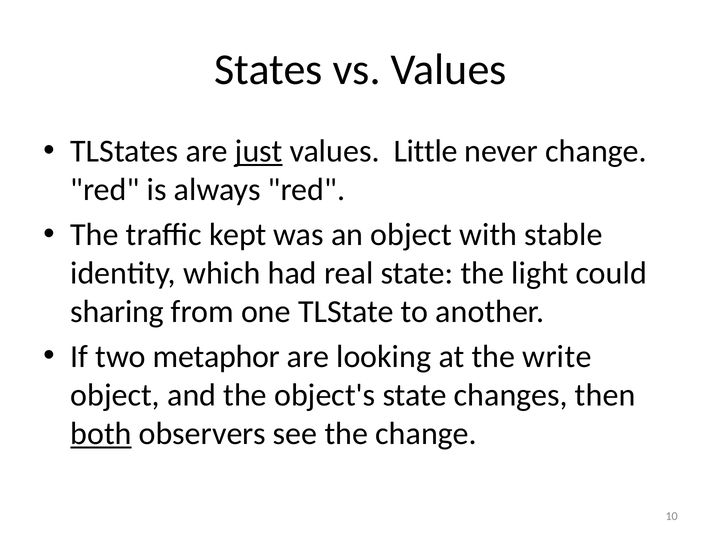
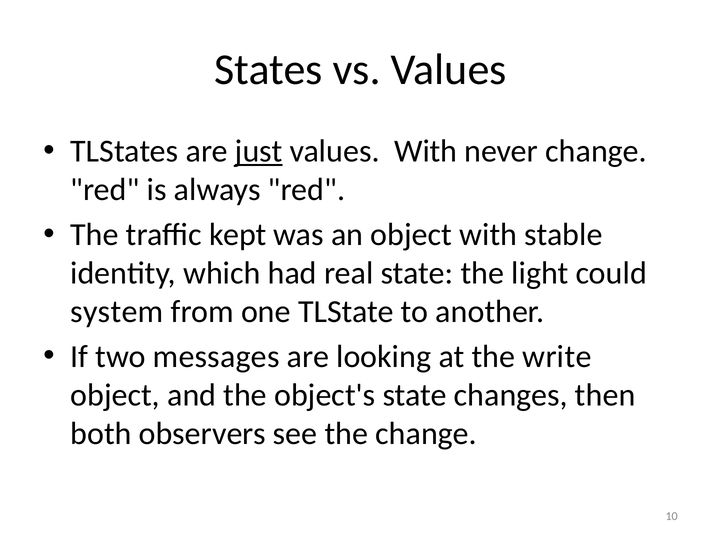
values Little: Little -> With (426, 151)
sharing: sharing -> system (117, 312)
metaphor: metaphor -> messages (216, 356)
both underline: present -> none (101, 433)
